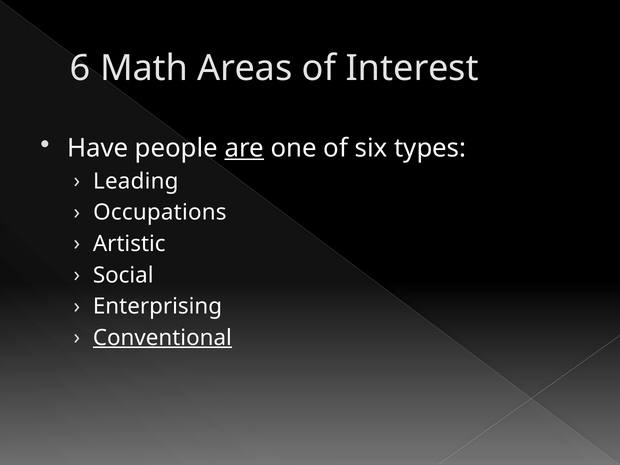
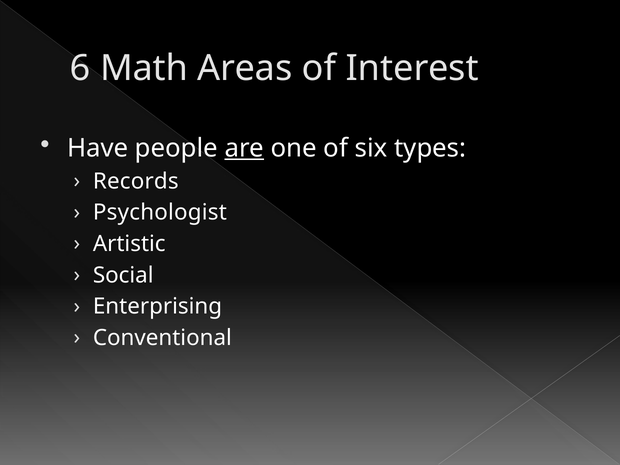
Leading: Leading -> Records (136, 181)
Occupations: Occupations -> Psychologist (160, 212)
Conventional underline: present -> none (162, 338)
